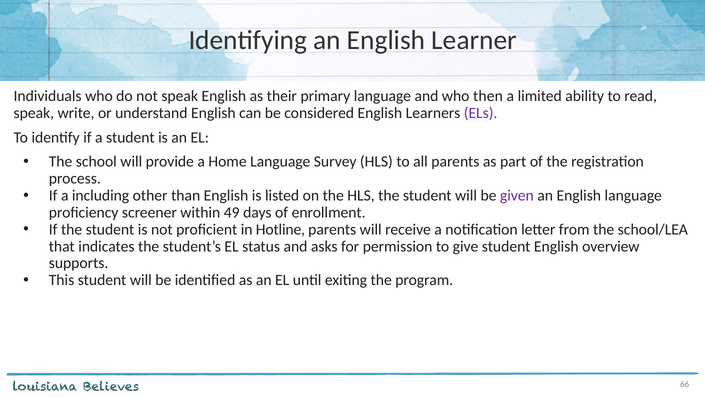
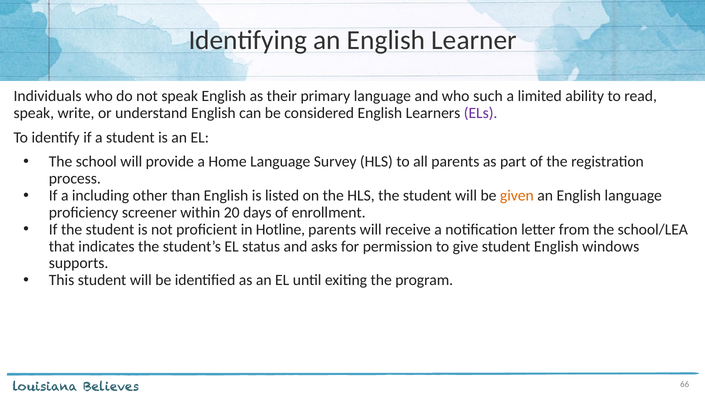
then: then -> such (488, 96)
given colour: purple -> orange (517, 195)
49: 49 -> 20 (232, 212)
overview: overview -> windows (611, 246)
